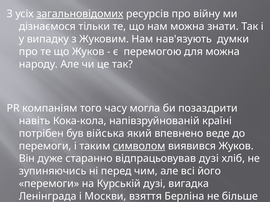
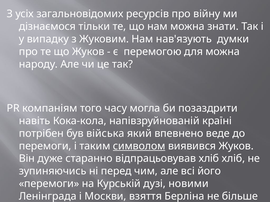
загальновідомих underline: present -> none (80, 14)
відпрацьовував дузі: дузі -> хліб (209, 159)
дузі вигадка: вигадка -> новими (189, 184)
